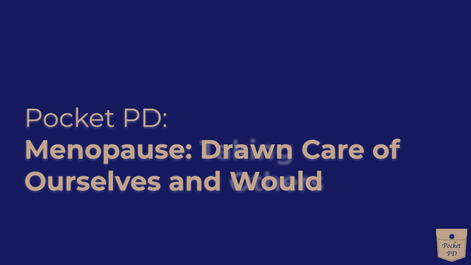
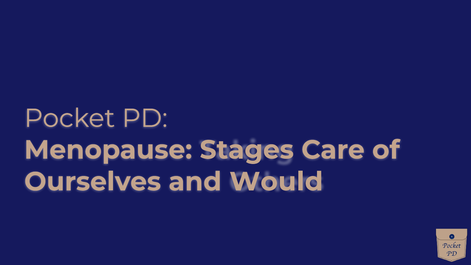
Drawn: Drawn -> Stages (247, 150)
